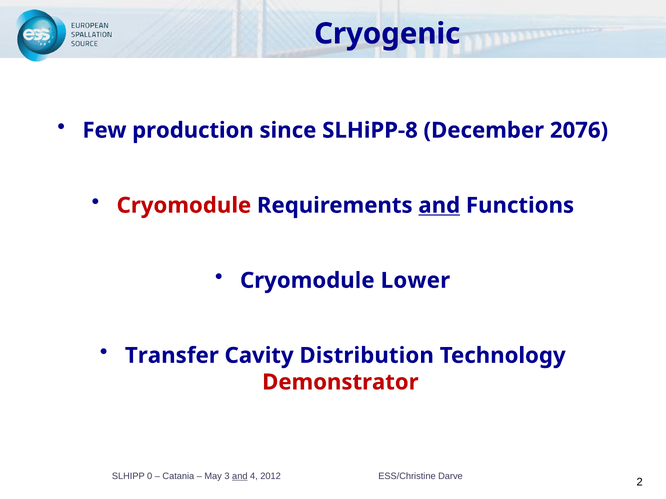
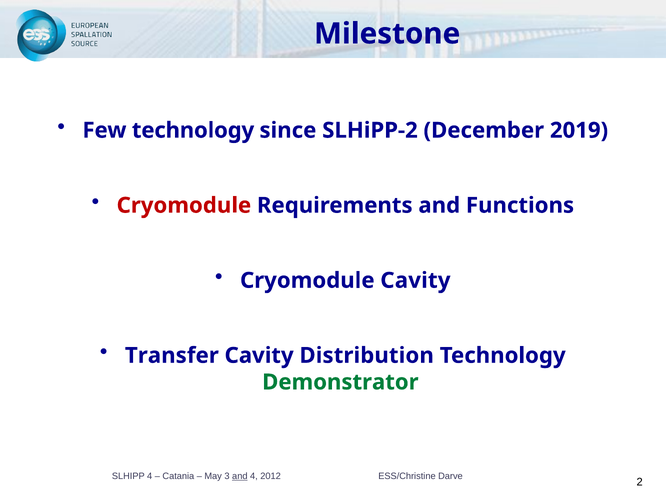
Cryogenic: Cryogenic -> Milestone (387, 34)
Few production: production -> technology (193, 131)
SLHiPP-8: SLHiPP-8 -> SLHiPP-2 (370, 131)
2076: 2076 -> 2019 (579, 131)
and underline: present -> none (439, 206)
Cryomodule Lower: Lower -> Cavity (415, 281)
Demonstrator colour: red -> green (340, 383)
0: 0 -> 4 (150, 477)
